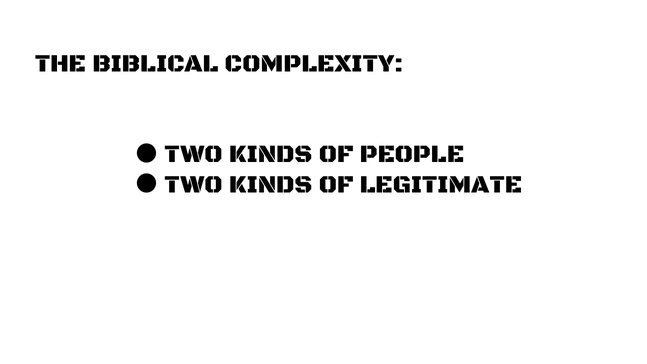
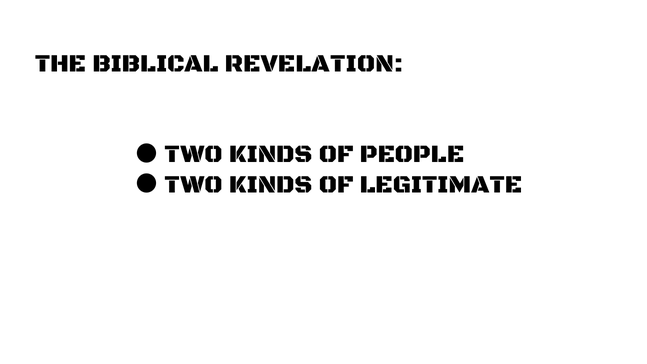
COMPLEXITY: COMPLEXITY -> REVELATION (314, 64)
